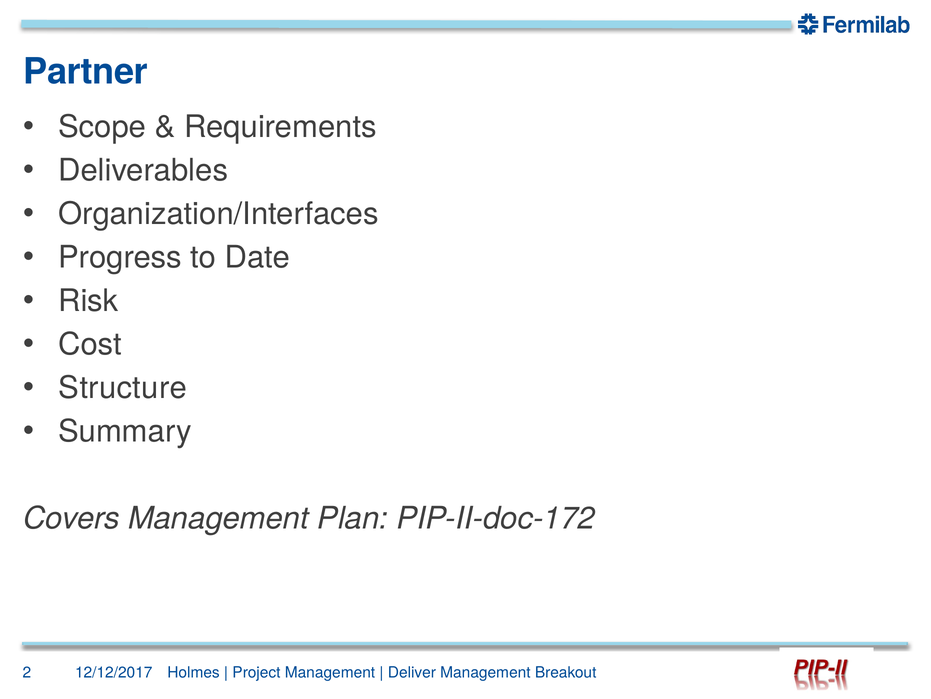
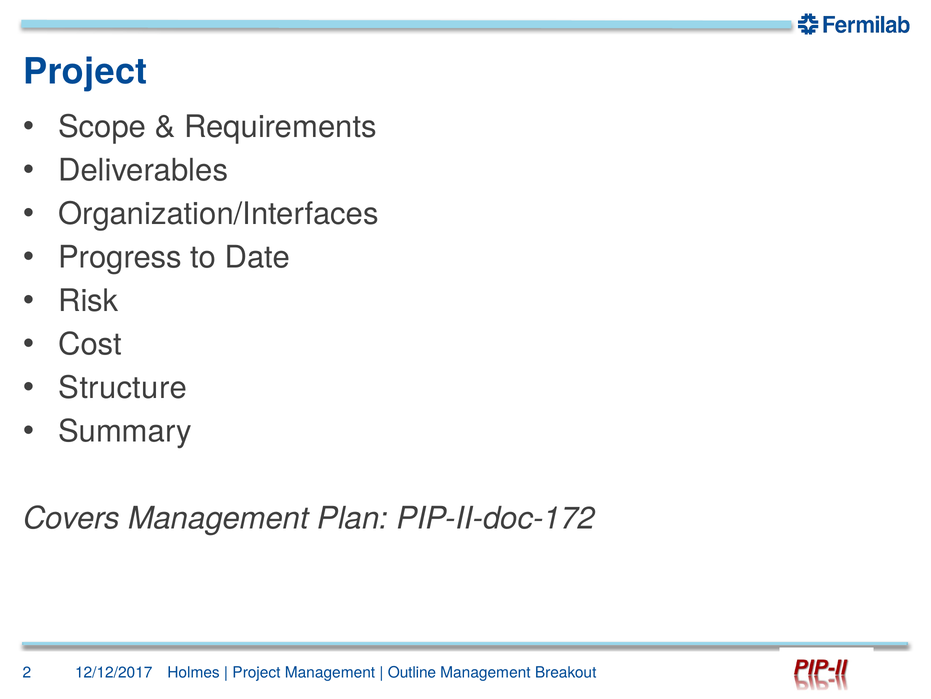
Partner: Partner -> Project (85, 72)
Deliver: Deliver -> Outline (412, 672)
